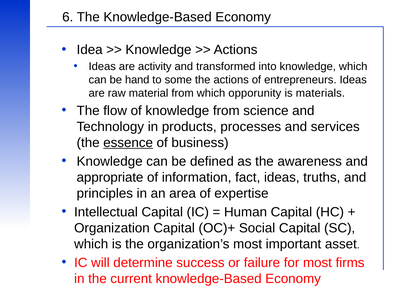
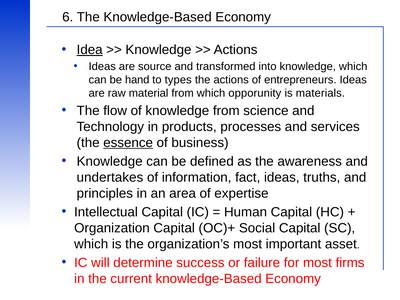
Idea underline: none -> present (90, 50)
activity: activity -> source (155, 66)
some: some -> types (178, 80)
appropriate: appropriate -> undertakes (110, 177)
